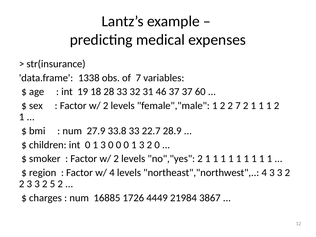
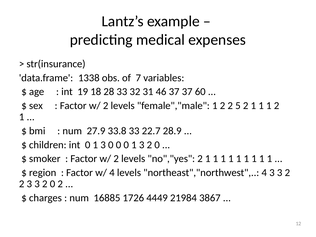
2 7: 7 -> 5 (238, 106)
3 3 2 5: 5 -> 0 (52, 184)
